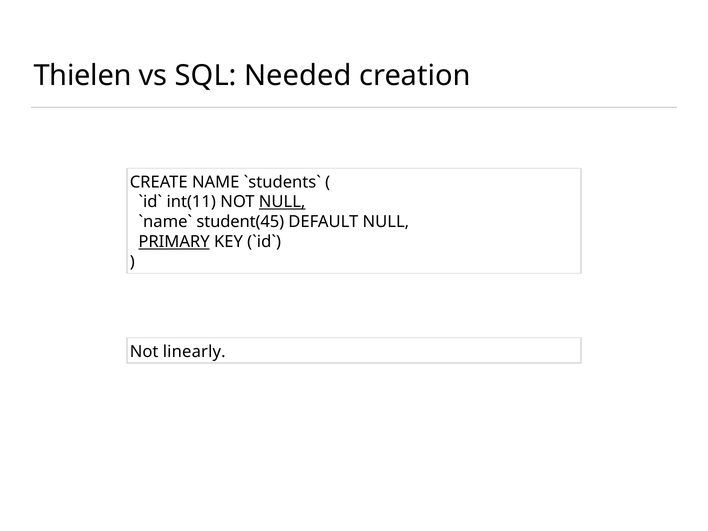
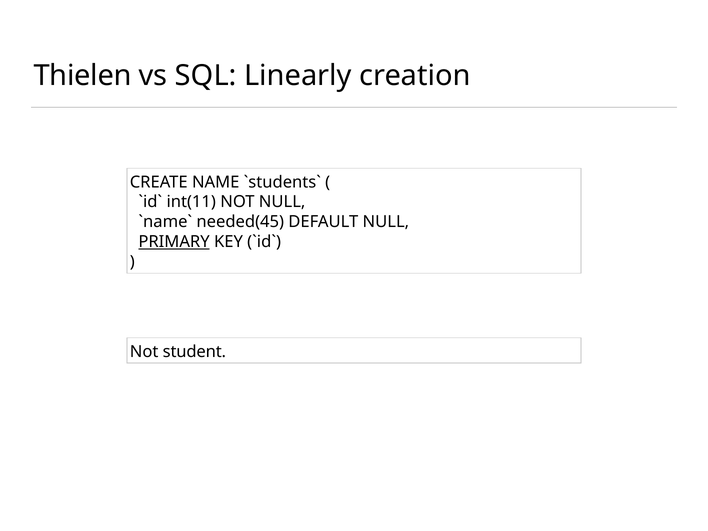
Needed: Needed -> Linearly (298, 76)
NULL underline: present -> none (282, 202)
student(45: student(45 -> needed(45 (240, 222)
linearly: linearly -> student (194, 352)
